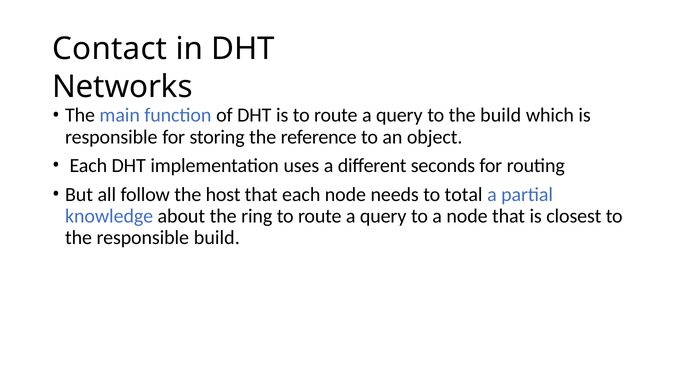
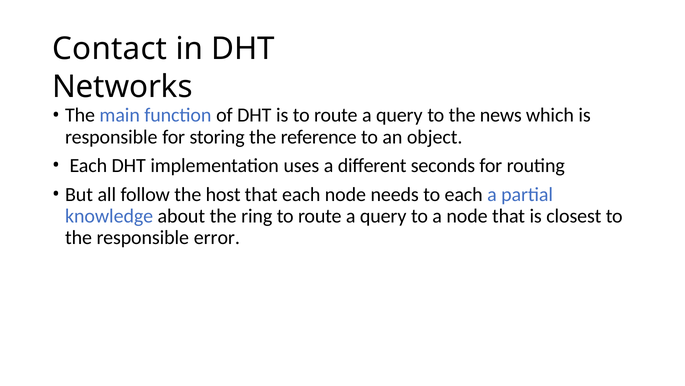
the build: build -> news (501, 115)
to total: total -> each (464, 194)
responsible build: build -> error (217, 237)
